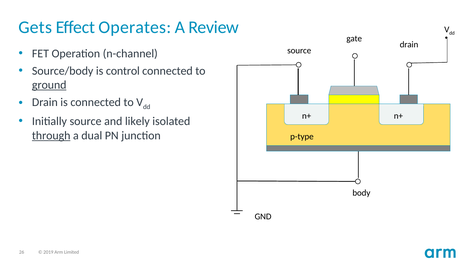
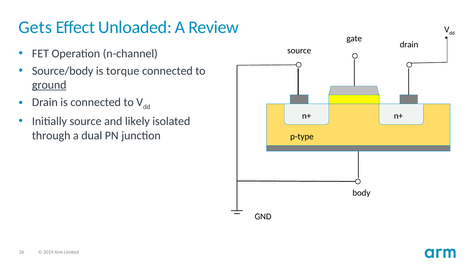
Operates: Operates -> Unloaded (135, 27)
control: control -> torque (123, 71)
through underline: present -> none (51, 135)
